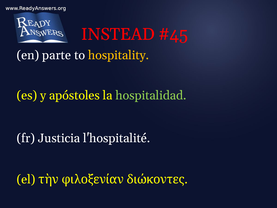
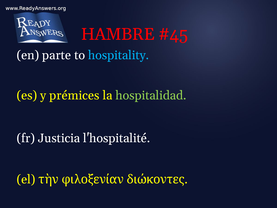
INSTEAD: INSTEAD -> HAMBRE (118, 34)
hospitality colour: yellow -> light blue (119, 55)
apóstoles: apóstoles -> prémices (74, 95)
